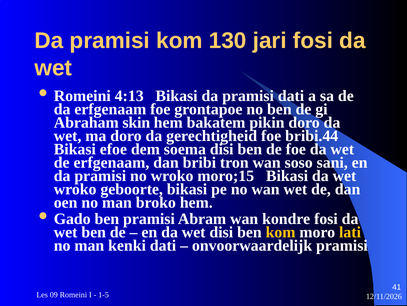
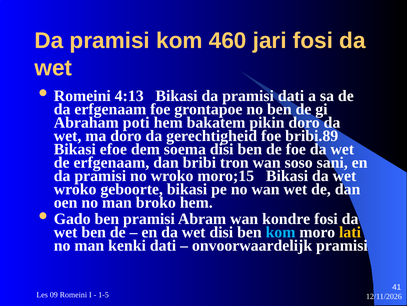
130: 130 -> 460 (228, 41)
skin: skin -> poti (136, 122)
bribi.44: bribi.44 -> bribi.89 (312, 136)
kom colour: yellow -> light blue (281, 232)
